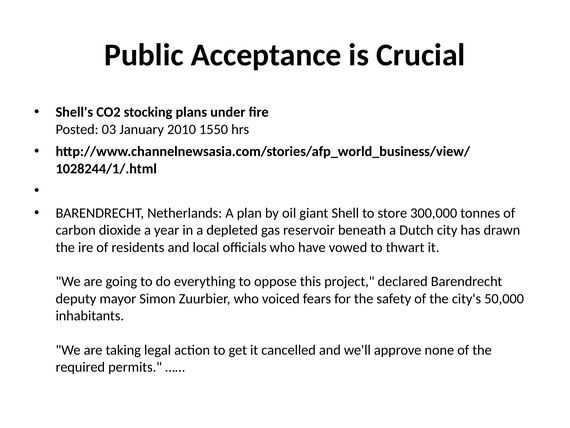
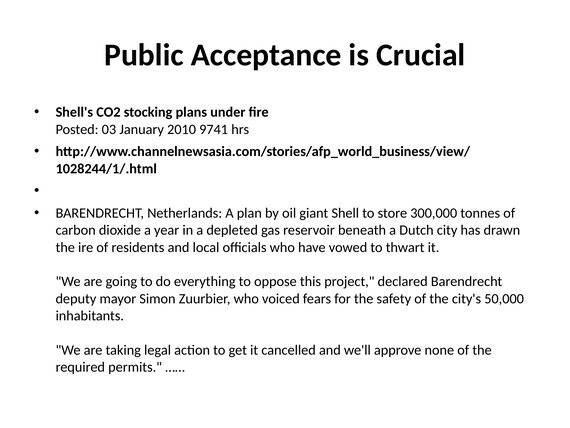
1550: 1550 -> 9741 (214, 129)
